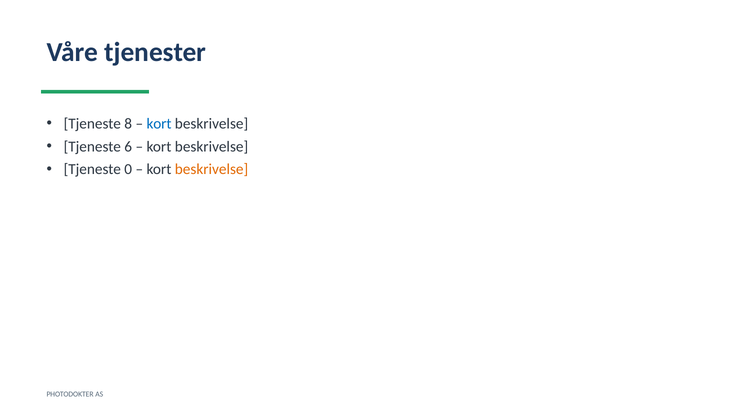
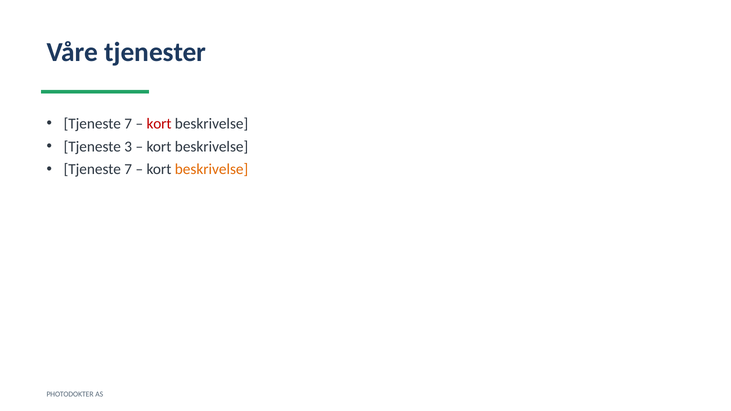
8: 8 -> 7 (128, 124)
kort colour: blue -> red (159, 124)
6: 6 -> 3 (128, 147)
0: 0 -> 7 (128, 170)
